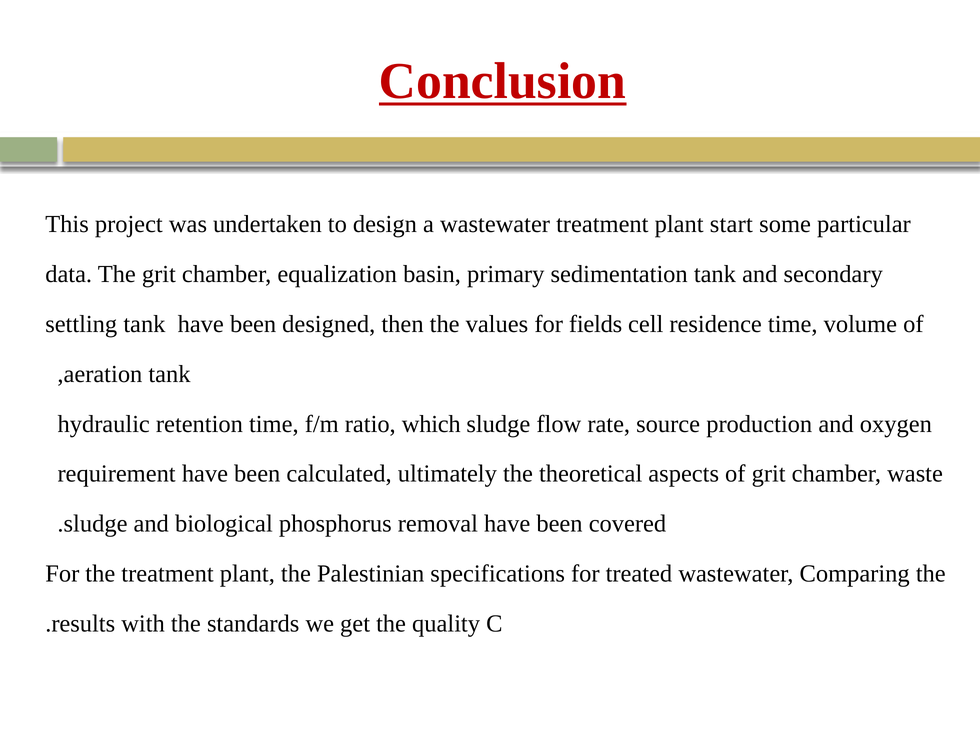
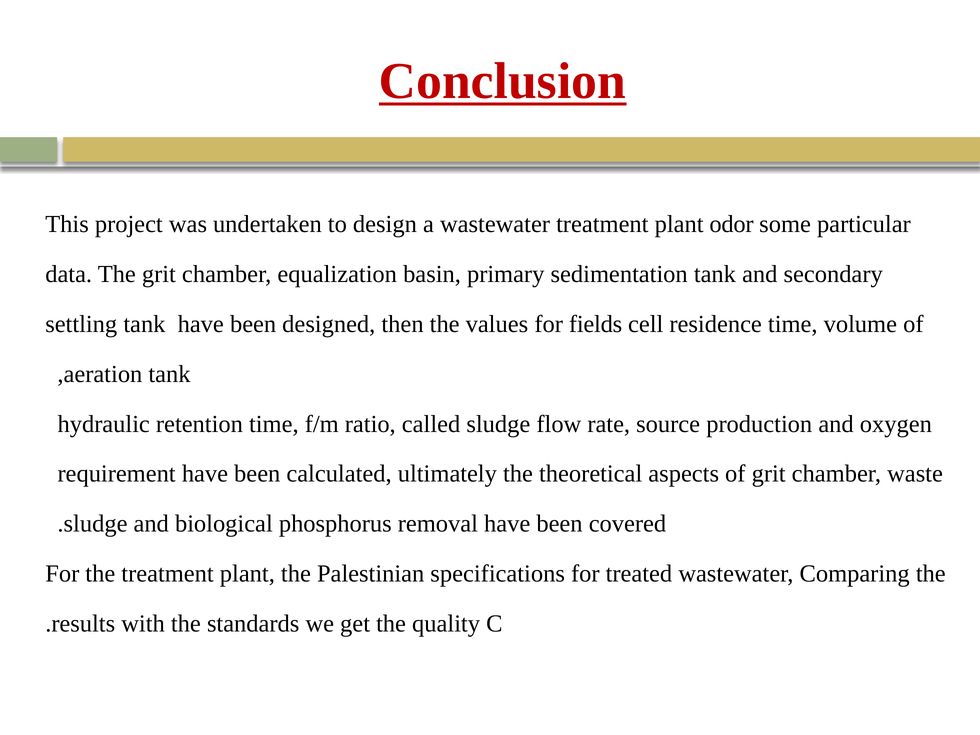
start: start -> odor (732, 224)
which: which -> called (431, 424)
